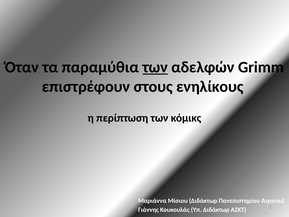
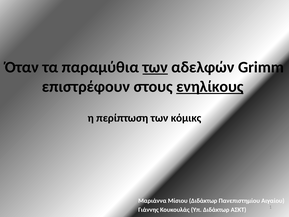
ενηλίκους underline: none -> present (210, 86)
